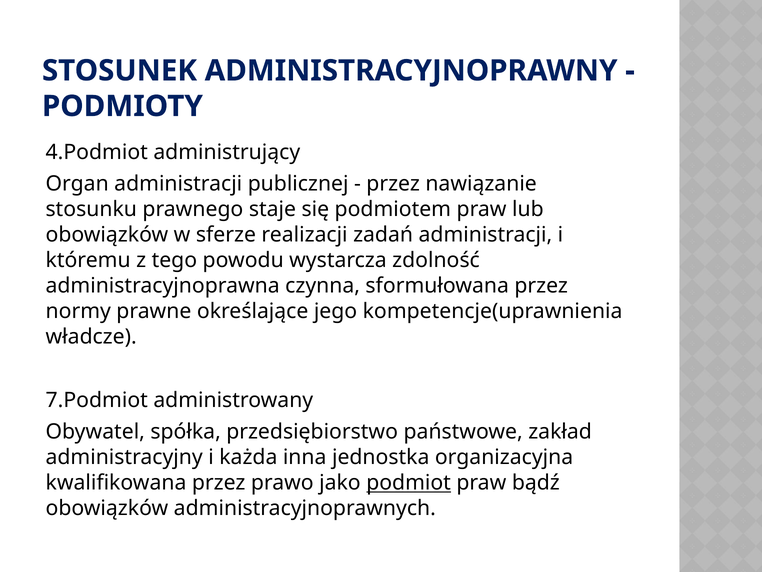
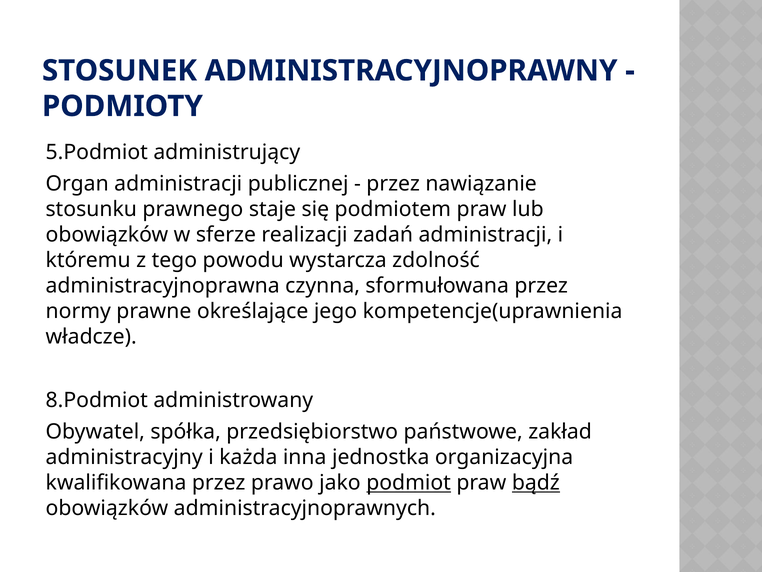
4.Podmiot: 4.Podmiot -> 5.Podmiot (97, 152)
7.Podmiot: 7.Podmiot -> 8.Podmiot (97, 400)
bądź underline: none -> present (536, 482)
